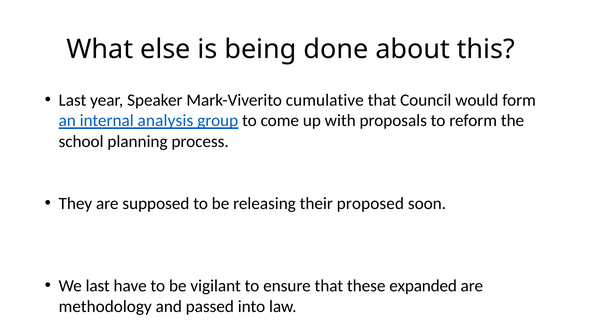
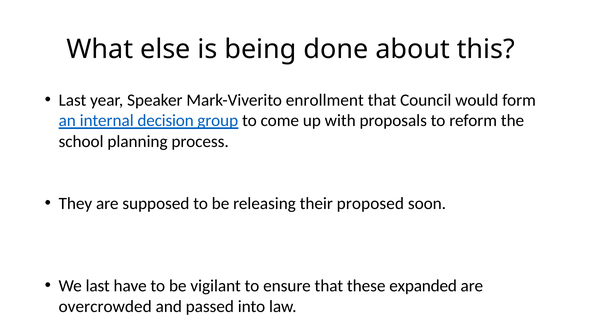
cumulative: cumulative -> enrollment (325, 100)
analysis: analysis -> decision (166, 121)
methodology: methodology -> overcrowded (105, 307)
